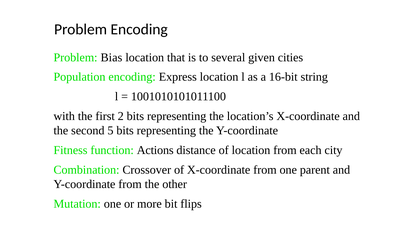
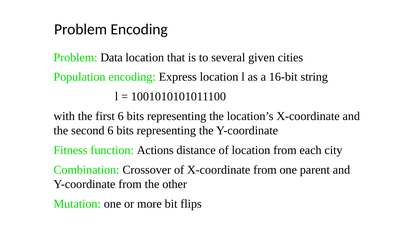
Bias: Bias -> Data (112, 57)
first 2: 2 -> 6 (121, 116)
second 5: 5 -> 6 (110, 130)
